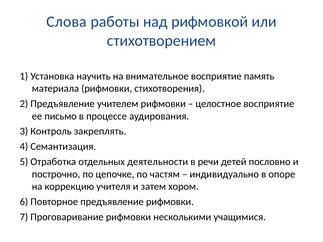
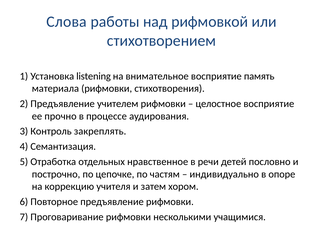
научить: научить -> listening (94, 76)
письмо: письмо -> прочно (61, 116)
деятельности: деятельности -> нравственное (158, 162)
